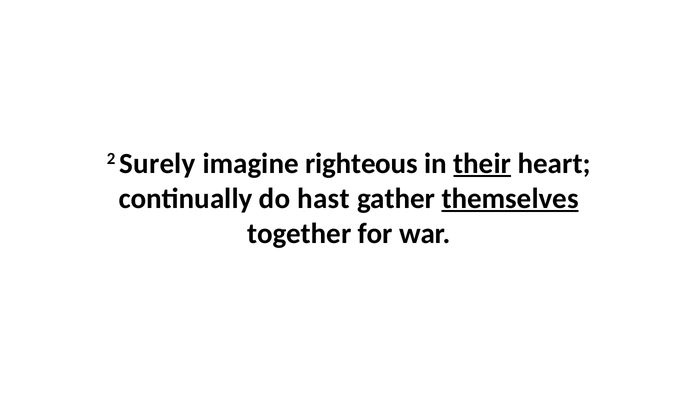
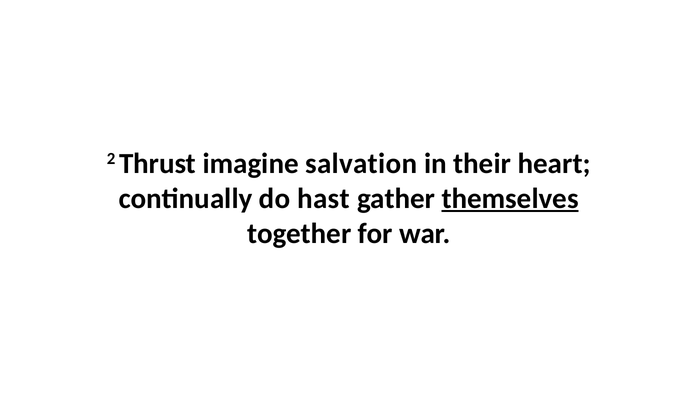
Surely: Surely -> Thrust (158, 163)
righteous: righteous -> salvation (361, 163)
their underline: present -> none (482, 163)
